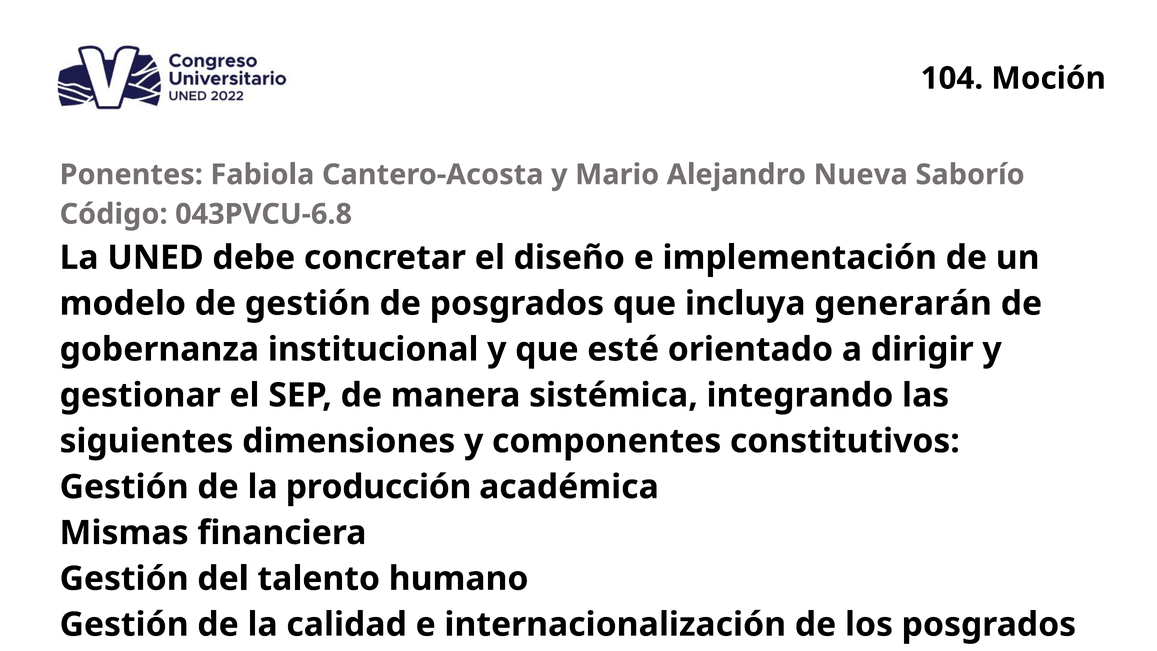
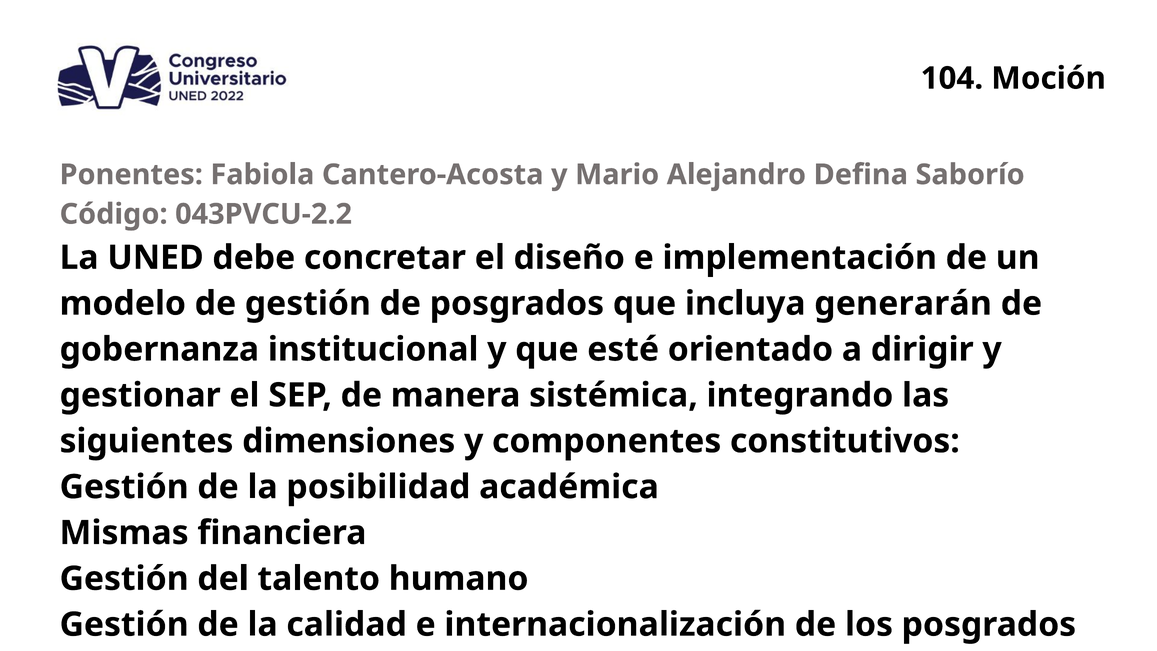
Nueva: Nueva -> Defina (861, 175)
043PVCU-6.8: 043PVCU-6.8 -> 043PVCU-2.2 (264, 214)
producción: producción -> posibilidad (378, 487)
